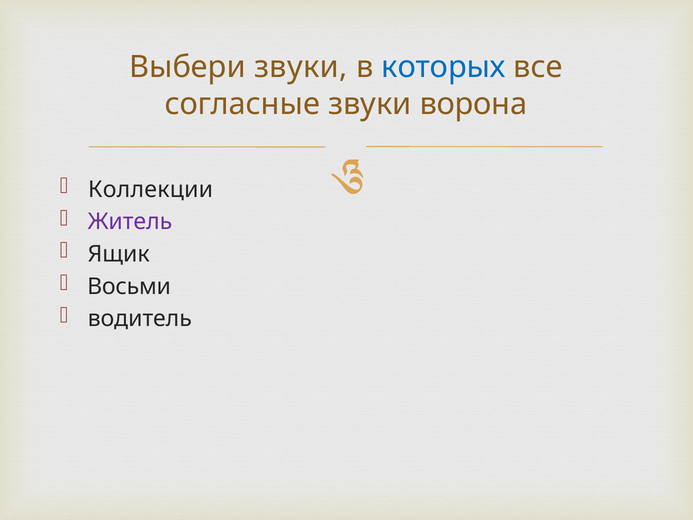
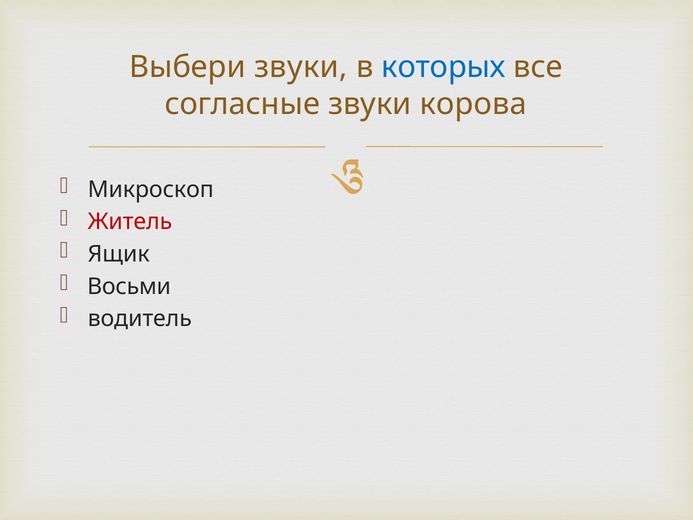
ворона: ворона -> корова (473, 104)
Коллекции: Коллекции -> Микроскоп (151, 189)
Житель colour: purple -> red (130, 222)
